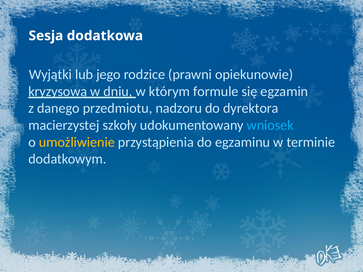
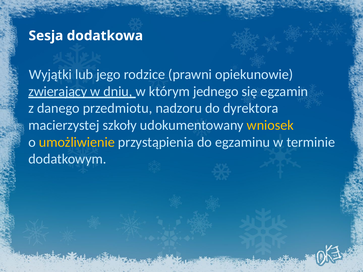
kryzysową: kryzysową -> zwierający (58, 92)
formule: formule -> jednego (216, 92)
wniosek colour: light blue -> yellow (270, 125)
